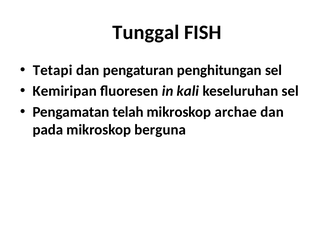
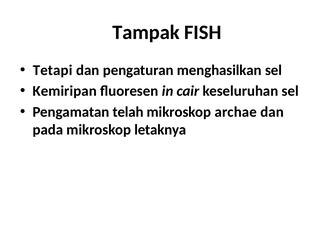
Tunggal: Tunggal -> Tampak (146, 32)
penghitungan: penghitungan -> menghasilkan (219, 70)
kali: kali -> cair (188, 91)
berguna: berguna -> letaknya (160, 129)
